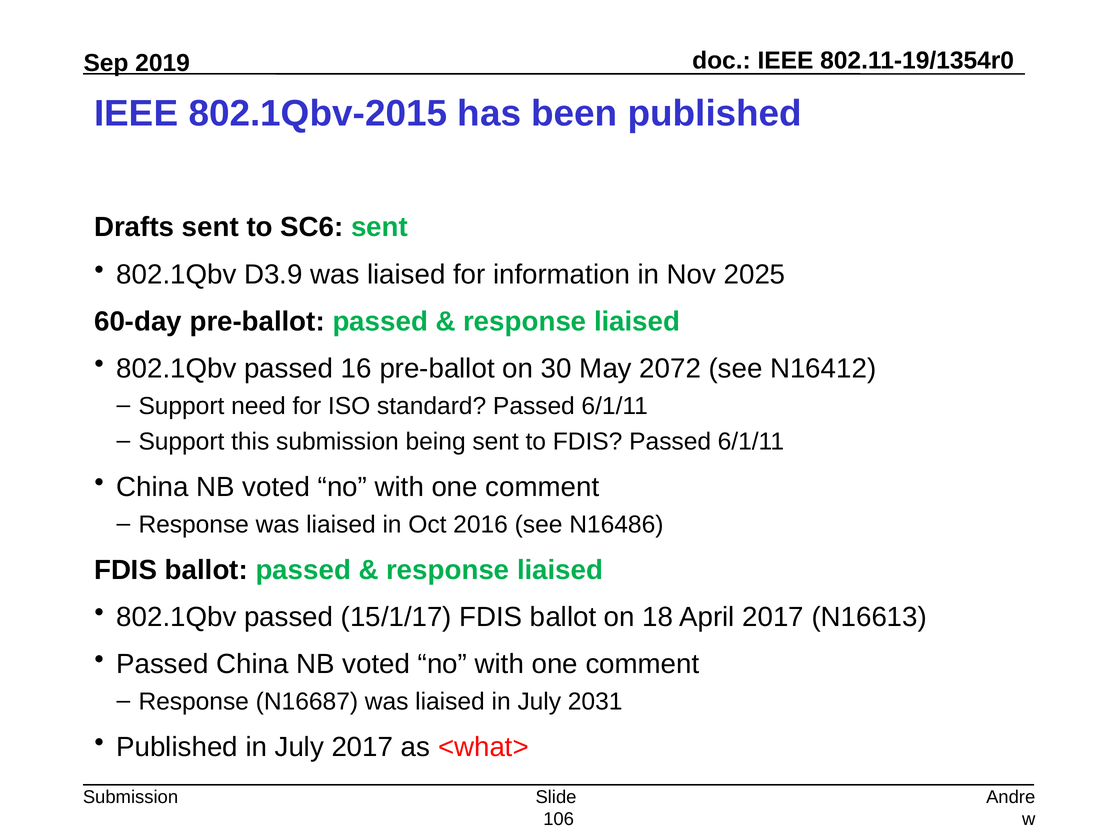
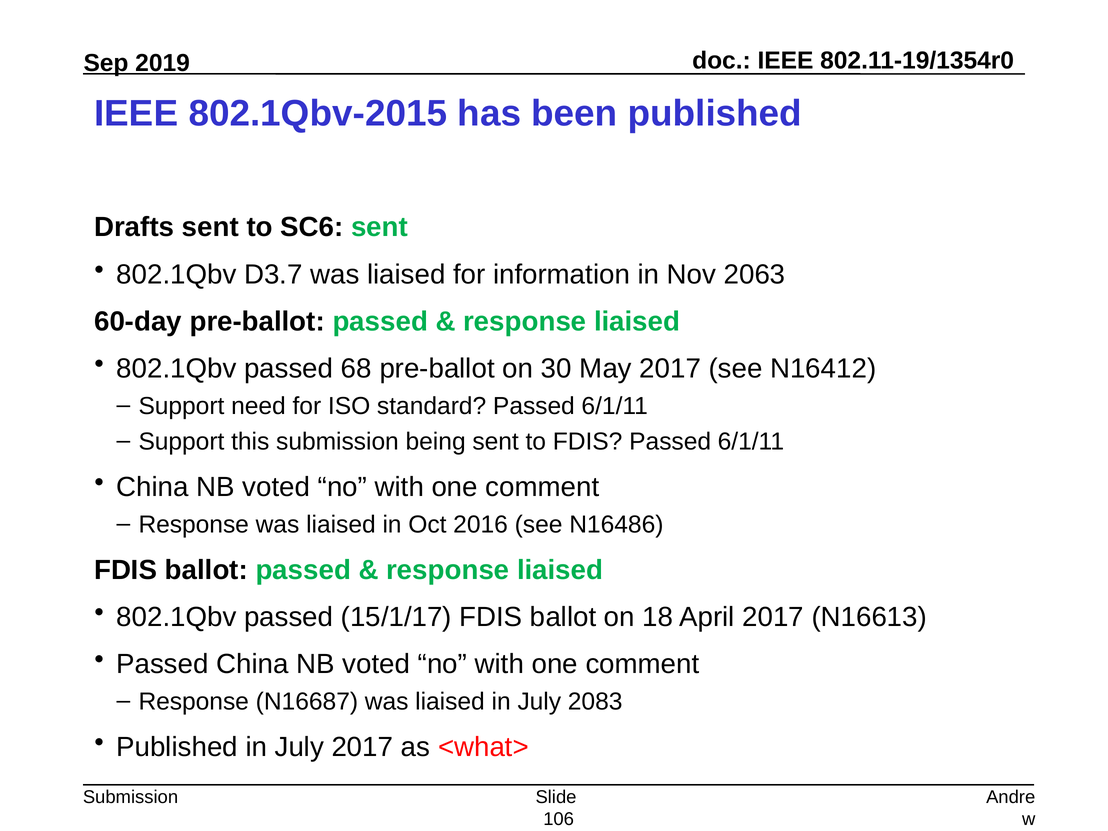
D3.9: D3.9 -> D3.7 (273, 274)
2025: 2025 -> 2063 (755, 274)
16: 16 -> 68 (356, 369)
May 2072: 2072 -> 2017 (670, 369)
2031: 2031 -> 2083 (595, 701)
